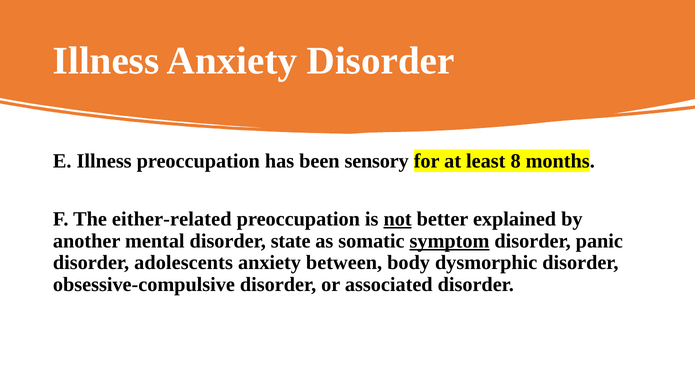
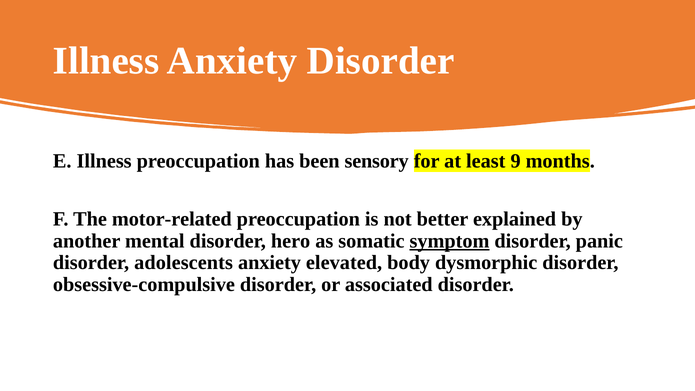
8: 8 -> 9 (516, 161)
either-related: either-related -> motor-related (172, 219)
not underline: present -> none (398, 219)
state: state -> hero (291, 241)
between: between -> elevated (344, 263)
